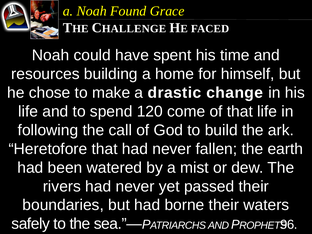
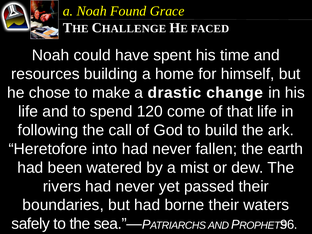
Heretofore that: that -> into (105, 149)
